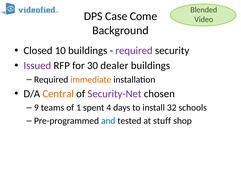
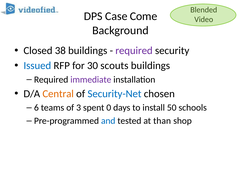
10: 10 -> 38 (60, 51)
Issued colour: purple -> blue (37, 66)
dealer: dealer -> scouts (114, 66)
immediate colour: orange -> purple (91, 79)
Security-Net colour: purple -> blue (114, 94)
9: 9 -> 6 (36, 108)
1: 1 -> 3 (79, 108)
4: 4 -> 0 (109, 108)
32: 32 -> 50 (172, 108)
stuff: stuff -> than (162, 121)
